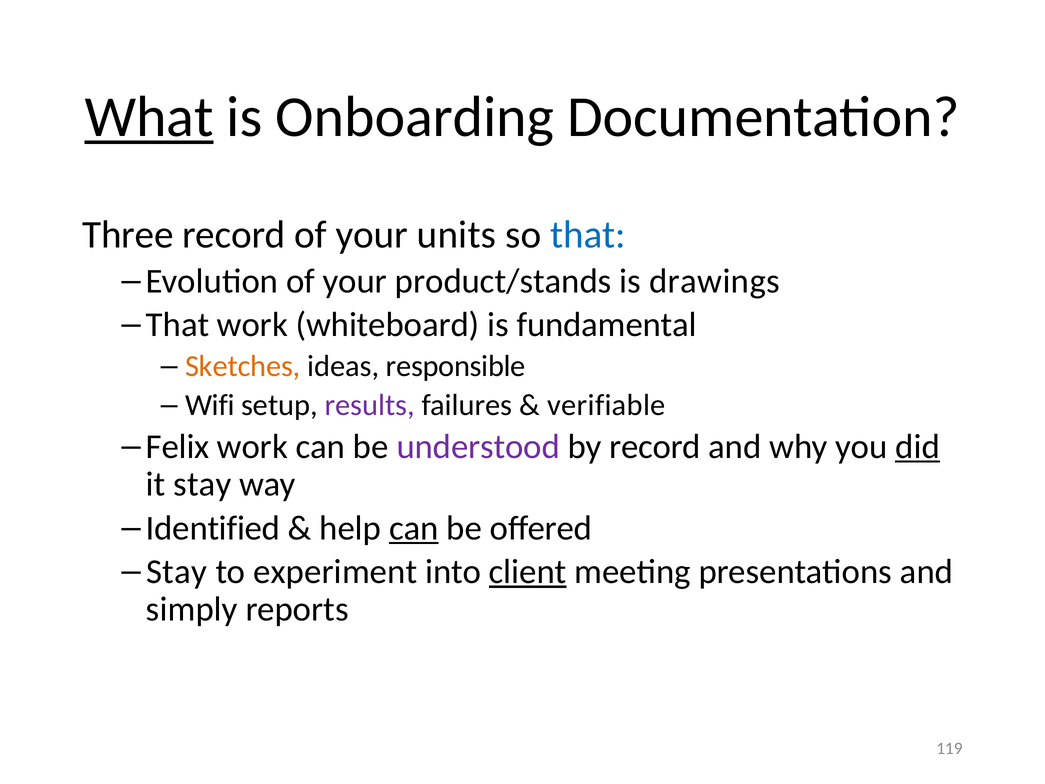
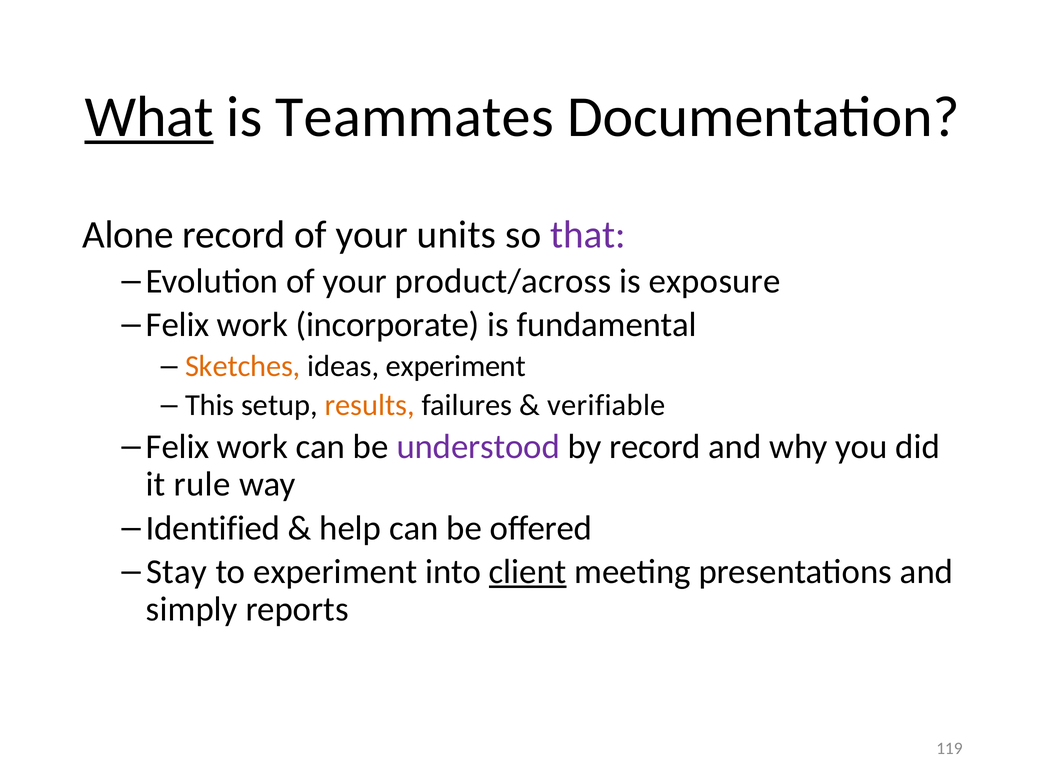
Onboarding: Onboarding -> Teammates (415, 117)
Three: Three -> Alone (128, 235)
that colour: blue -> purple (588, 235)
product/stands: product/stands -> product/across (503, 281)
drawings: drawings -> exposure (715, 281)
That: That -> Felix (178, 325)
whiteboard: whiteboard -> incorporate (388, 325)
ideas responsible: responsible -> experiment (456, 366)
Wifi: Wifi -> This (210, 405)
results colour: purple -> orange (370, 405)
did underline: present -> none (918, 447)
it stay: stay -> rule (202, 484)
can underline: present -> none (414, 528)
